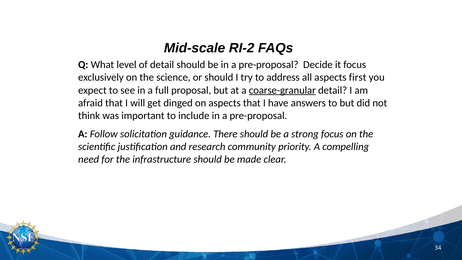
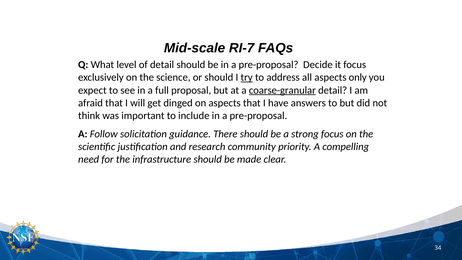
RI-2: RI-2 -> RI-7 (242, 48)
try underline: none -> present (247, 77)
first: first -> only (358, 77)
